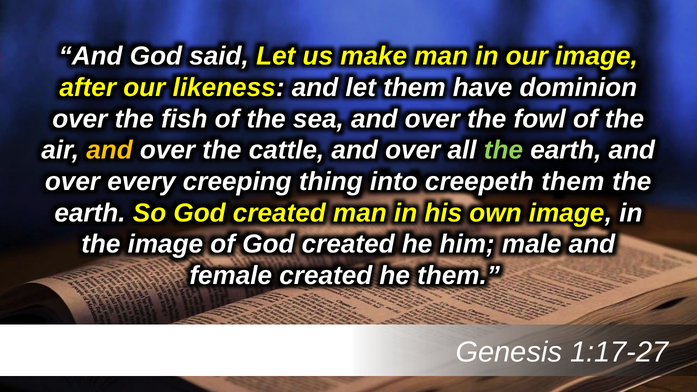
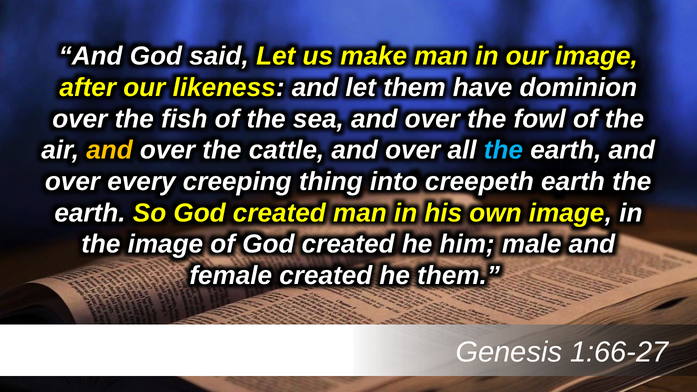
the colour: light green -> light blue (503, 150)
creepeth them: them -> earth (573, 182)
1:17-27: 1:17-27 -> 1:66-27 (619, 352)
